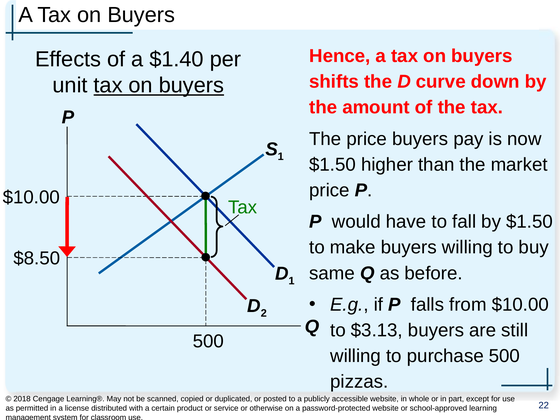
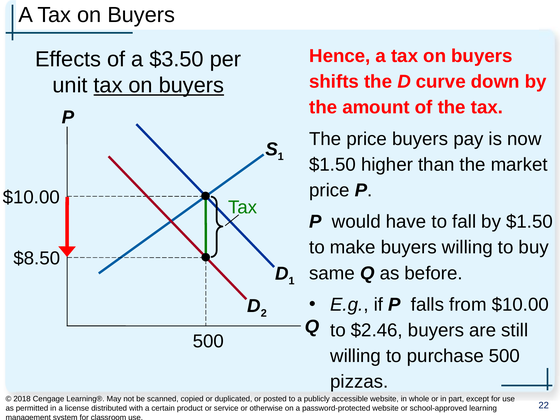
$1.40: $1.40 -> $3.50 (177, 59)
$3.13: $3.13 -> $2.46 (377, 330)
